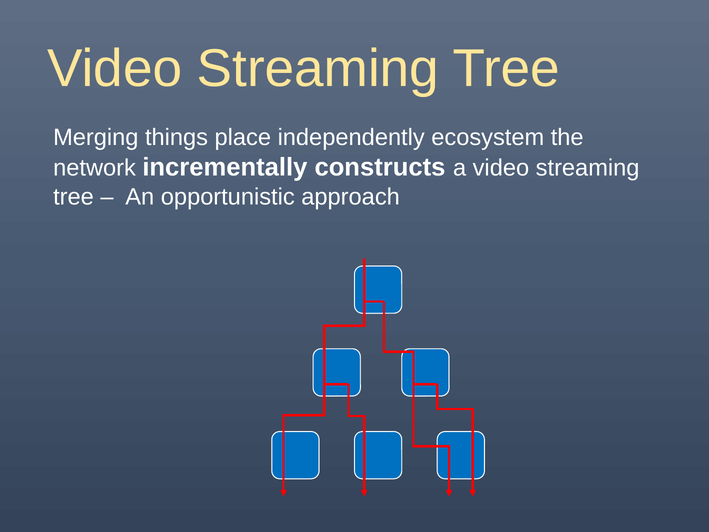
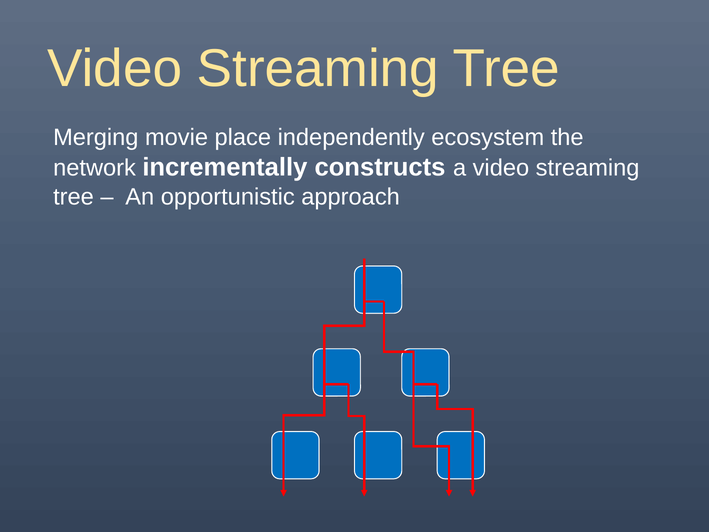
things: things -> movie (177, 138)
